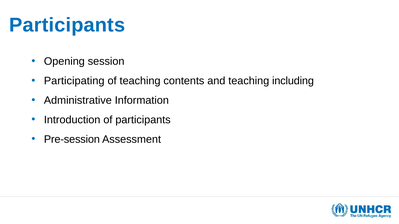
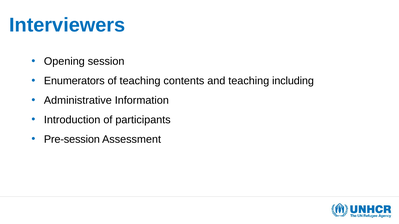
Participants: Participants -> Interviewers (67, 25)
Participating: Participating -> Enumerators (74, 81)
